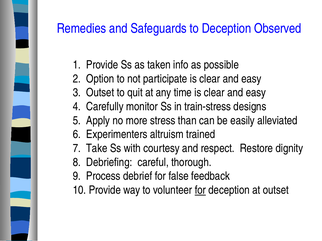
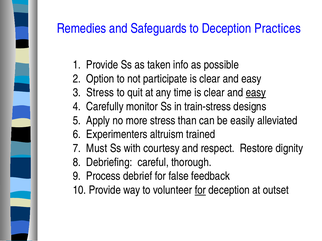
Observed: Observed -> Practices (278, 29)
3 Outset: Outset -> Stress (100, 93)
easy underline: none -> present (256, 93)
Take: Take -> Must (97, 149)
